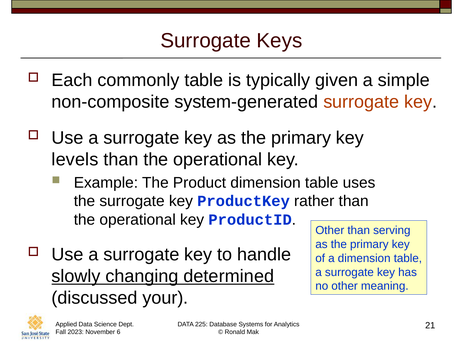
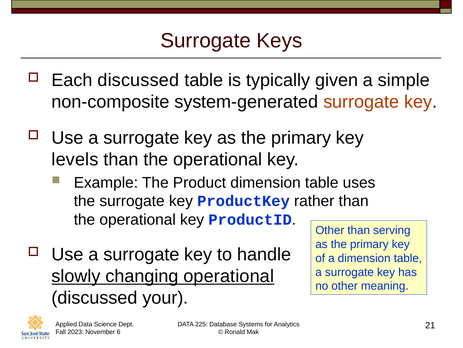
Each commonly: commonly -> discussed (138, 80)
changing determined: determined -> operational (229, 276)
